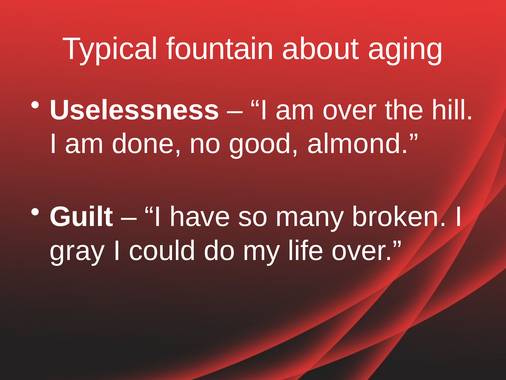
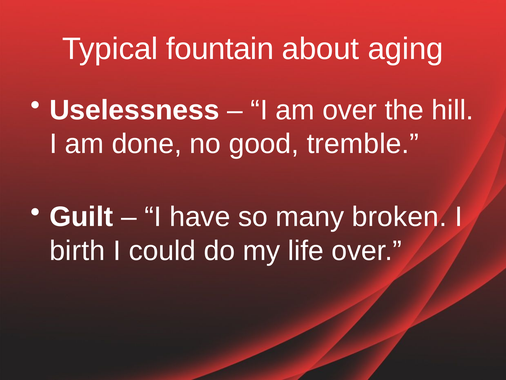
almond: almond -> tremble (363, 144)
gray: gray -> birth (77, 250)
